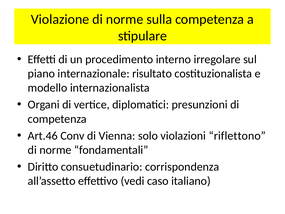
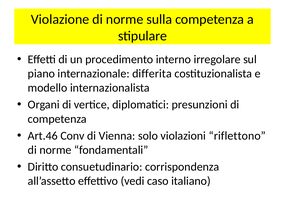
risultato: risultato -> differita (152, 74)
